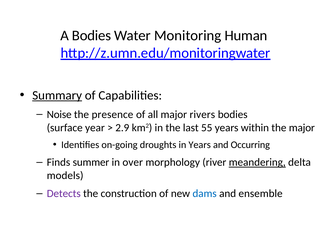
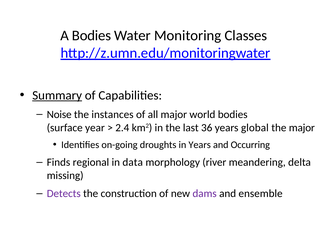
Human: Human -> Classes (246, 35)
presence: presence -> instances (113, 115)
rivers: rivers -> world (202, 115)
2.9: 2.9 -> 2.4 (122, 128)
55: 55 -> 36 (207, 128)
within: within -> global (255, 128)
summer: summer -> regional (91, 162)
over: over -> data (133, 162)
meandering underline: present -> none (257, 162)
models: models -> missing (65, 176)
dams colour: blue -> purple (205, 194)
